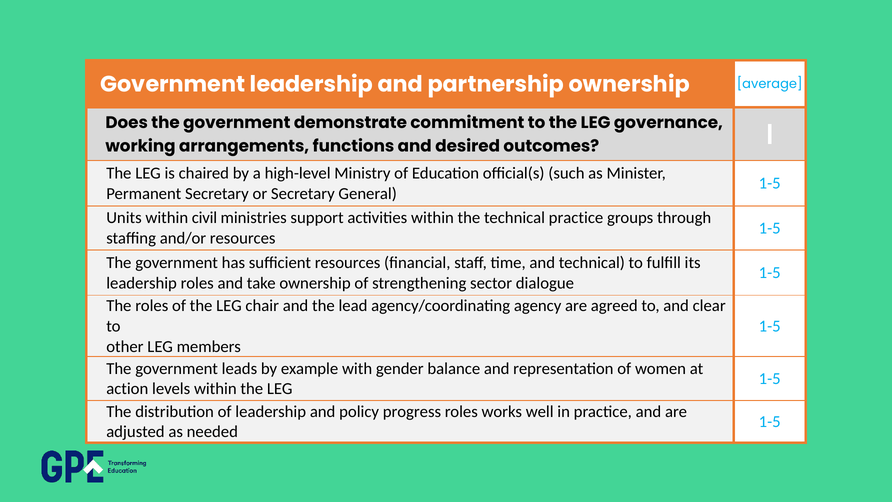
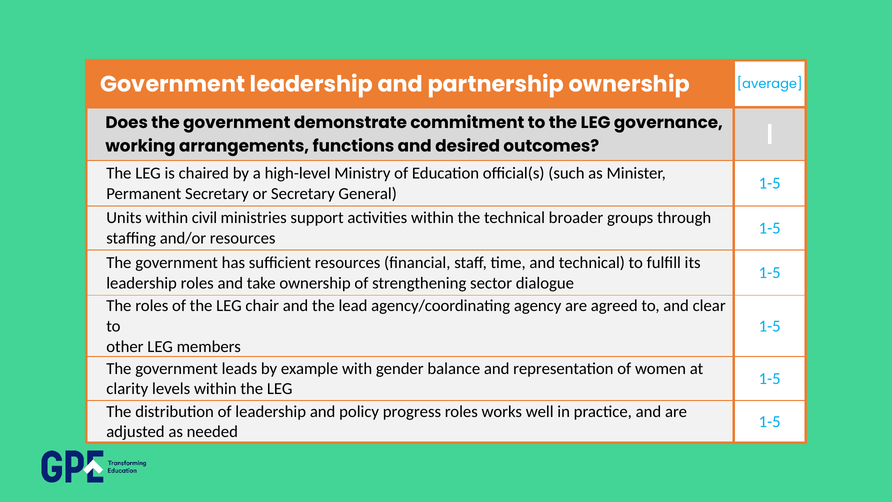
technical practice: practice -> broader (576, 218)
action: action -> clarity (127, 389)
